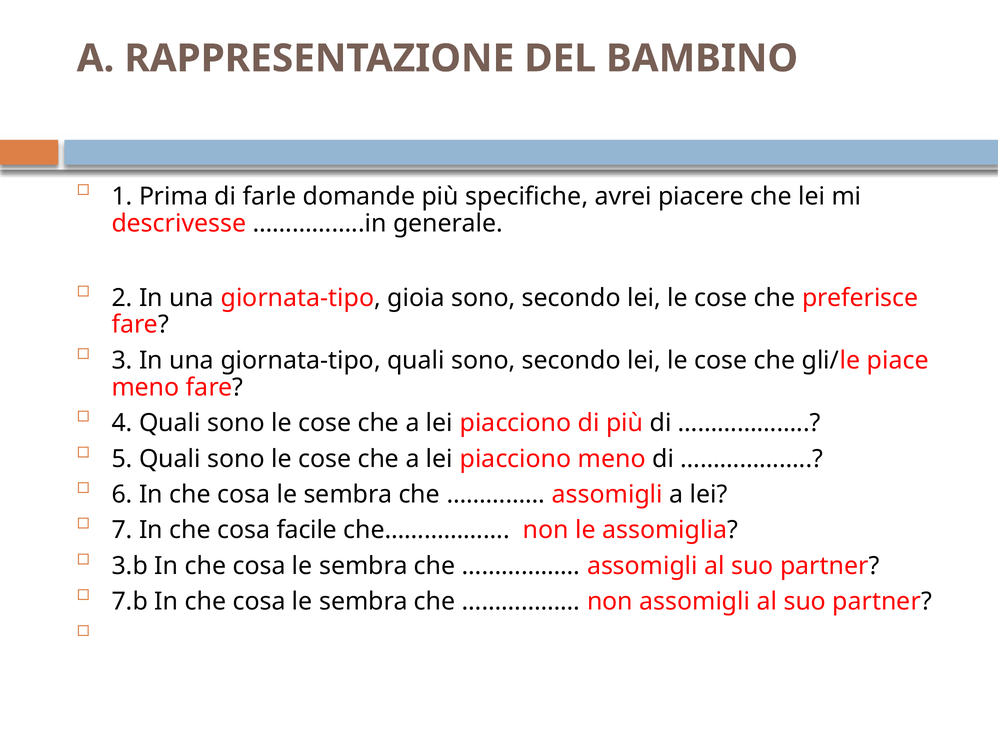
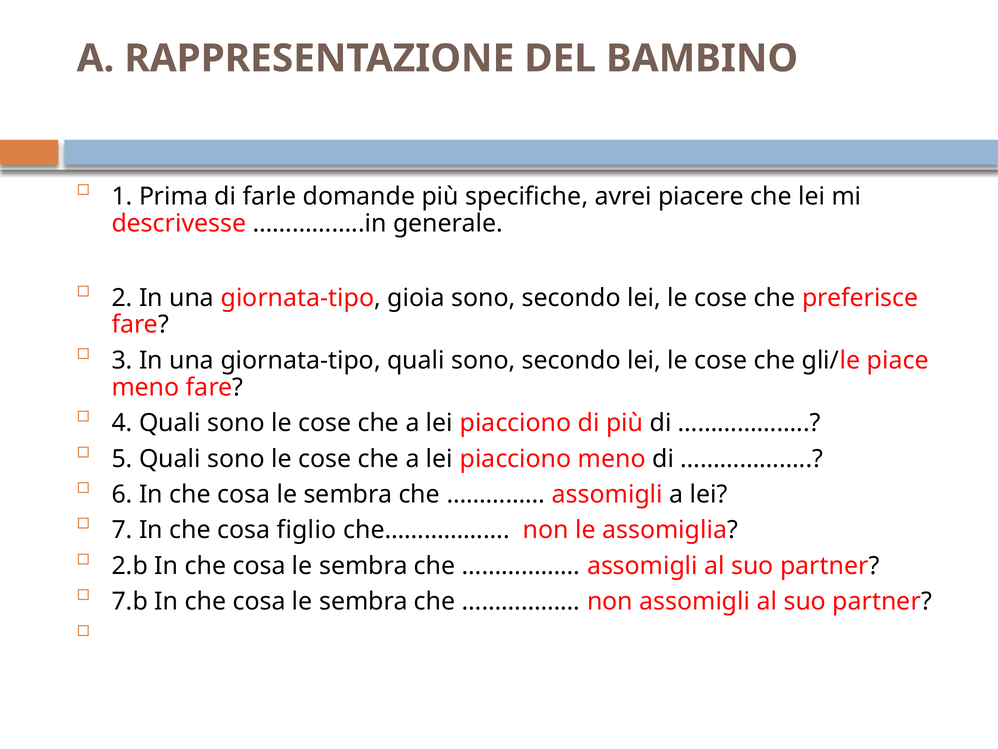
facile: facile -> figlio (307, 530)
3.b: 3.b -> 2.b (130, 566)
